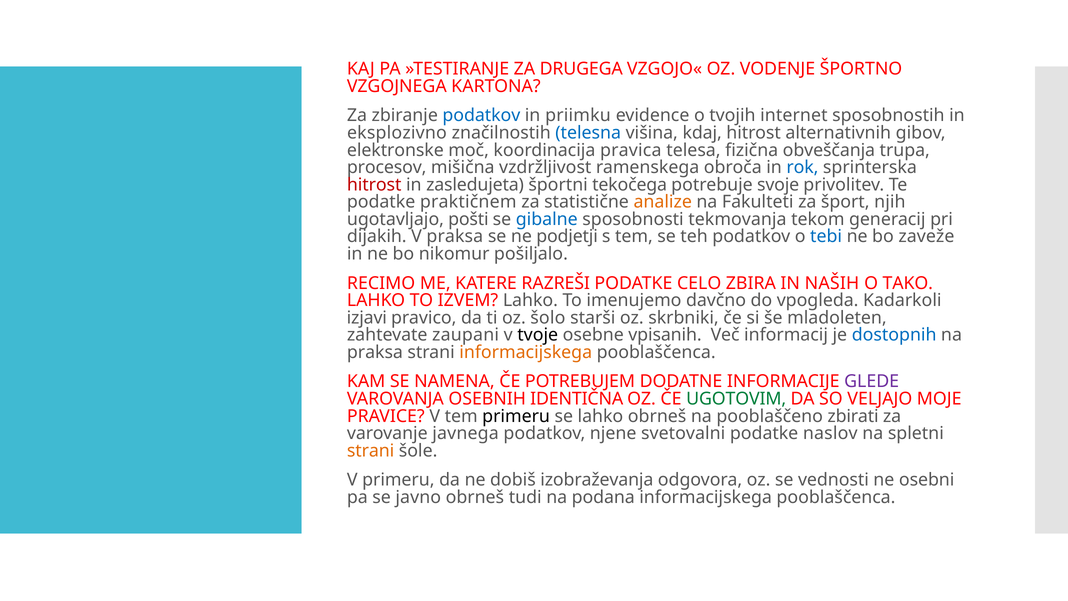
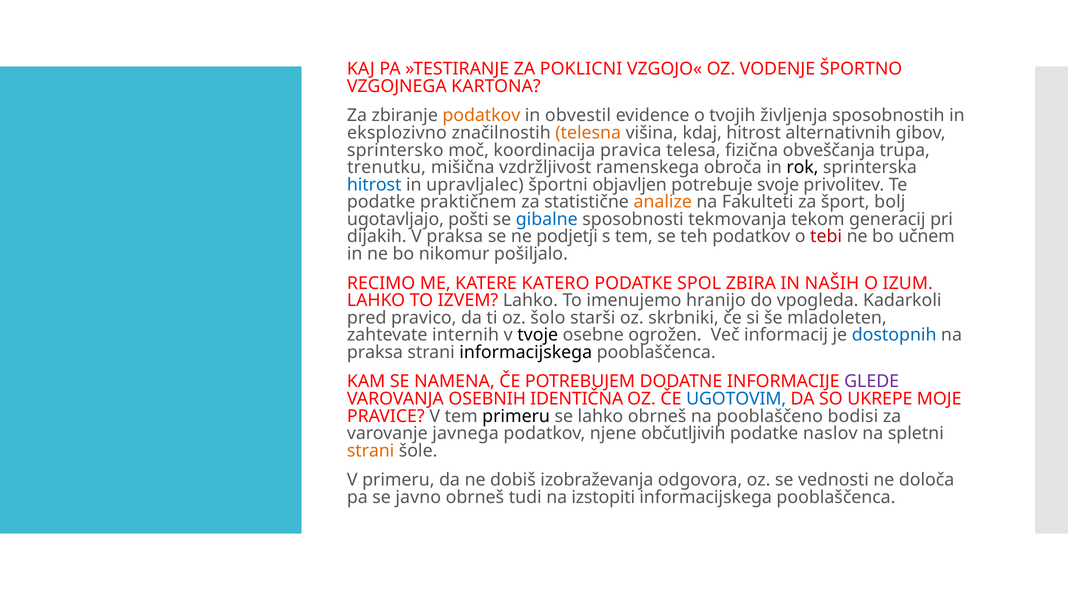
DRUGEGA: DRUGEGA -> POKLICNI (581, 69)
podatkov colour: blue -> orange (481, 116)
priimku: priimku -> obvestil (578, 116)
internet: internet -> življenja (794, 116)
telesna colour: blue -> orange (588, 133)
elektronske: elektronske -> sprintersko (395, 150)
procesov: procesov -> trenutku (387, 167)
rok colour: blue -> black (802, 167)
hitrost colour: red -> blue (374, 185)
zasledujeta: zasledujeta -> upravljalec (475, 185)
tekočega: tekočega -> objavljen (630, 185)
njih: njih -> bolj (890, 202)
tebi colour: blue -> red (826, 236)
zaveže: zaveže -> učnem (927, 236)
RAZREŠI: RAZREŠI -> KATERO (556, 283)
CELO: CELO -> SPOL (699, 283)
TAKO: TAKO -> IZUM (908, 283)
davčno: davčno -> hranijo (716, 300)
izjavi: izjavi -> pred (367, 318)
zaupani: zaupani -> internih (466, 335)
vpisanih: vpisanih -> ogrožen (665, 335)
informacijskega colour: orange -> black (526, 352)
UGOTOVIM colour: green -> blue (736, 399)
VELJAJO: VELJAJO -> UKREPE (880, 399)
zbirati: zbirati -> bodisi (853, 416)
svetovalni: svetovalni -> občutljivih (683, 433)
osebni: osebni -> določa (927, 480)
podana: podana -> izstopiti (603, 497)
